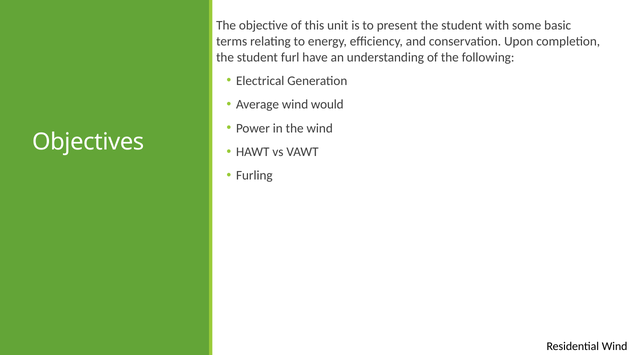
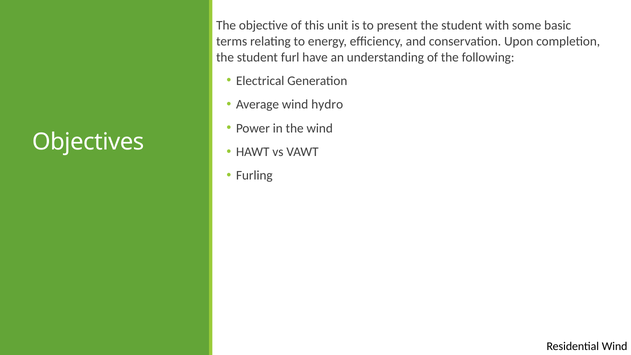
would: would -> hydro (327, 105)
